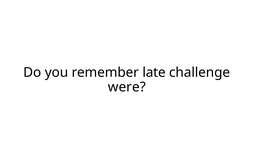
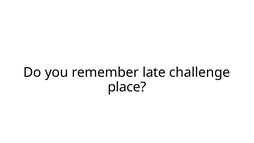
were: were -> place (127, 87)
